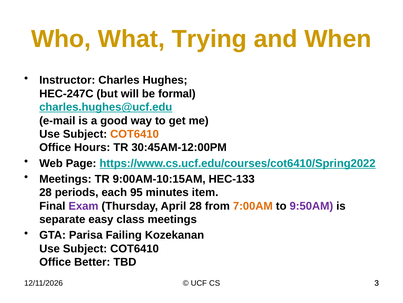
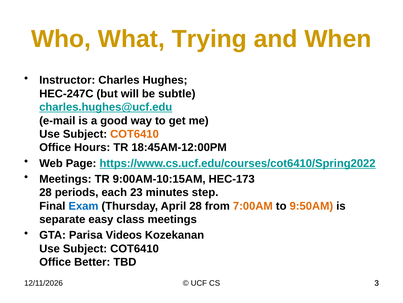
formal: formal -> subtle (177, 93)
30:45AM-12:00PM: 30:45AM-12:00PM -> 18:45AM-12:00PM (179, 147)
HEC-133: HEC-133 -> HEC-173 (232, 179)
95: 95 -> 23 (136, 192)
item: item -> step (205, 192)
Exam colour: purple -> blue (83, 205)
9:50AM colour: purple -> orange (311, 205)
Failing: Failing -> Videos (124, 235)
